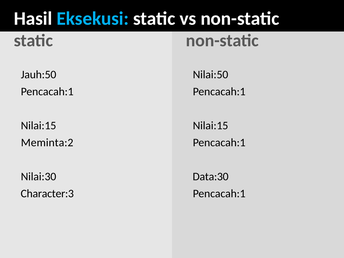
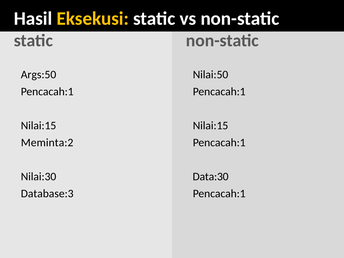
Eksekusi colour: light blue -> yellow (93, 19)
Jauh:50: Jauh:50 -> Args:50 (39, 75)
Character:3: Character:3 -> Database:3 (47, 193)
